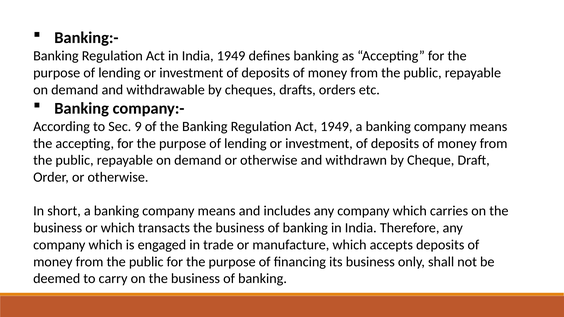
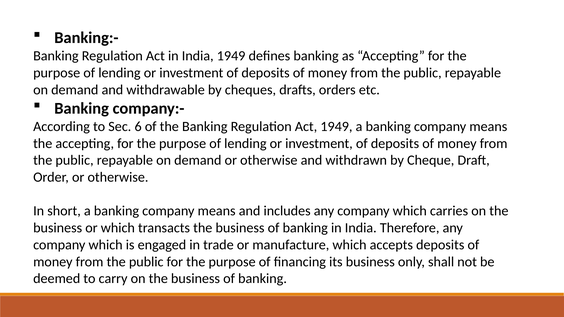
9: 9 -> 6 (138, 127)
